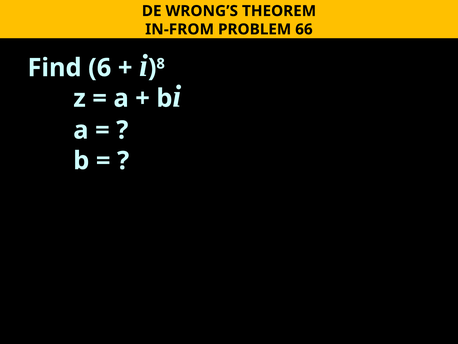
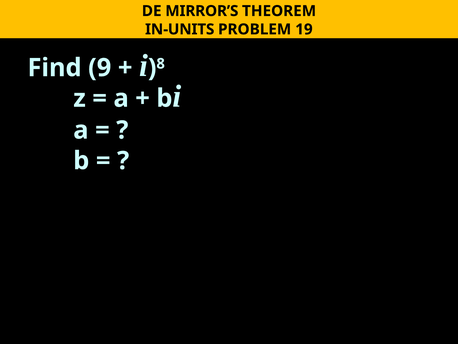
WRONG’S: WRONG’S -> MIRROR’S (202, 11)
IN-FROM: IN-FROM -> IN-UNITS (180, 29)
66: 66 -> 19 (304, 29)
6: 6 -> 9 (100, 68)
